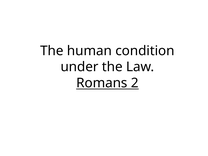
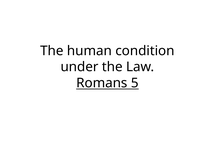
2: 2 -> 5 (135, 83)
